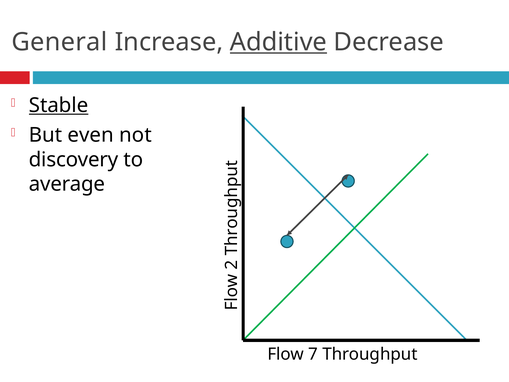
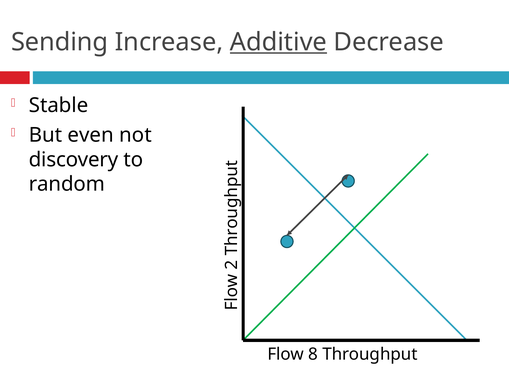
General: General -> Sending (60, 42)
Stable underline: present -> none (59, 105)
average: average -> random (67, 184)
7: 7 -> 8 (313, 354)
